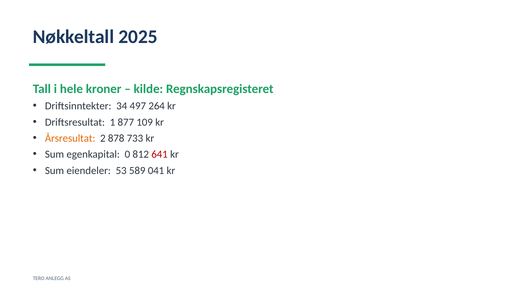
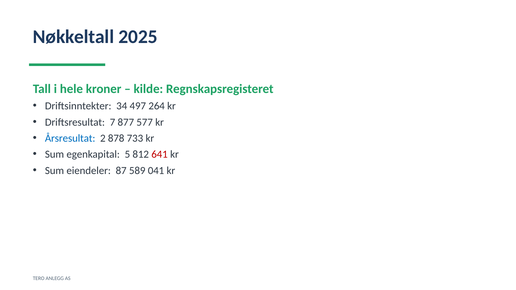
1: 1 -> 7 (113, 122)
109: 109 -> 577 (145, 122)
Årsresultat colour: orange -> blue (70, 138)
0: 0 -> 5 (127, 155)
53: 53 -> 87 (121, 171)
